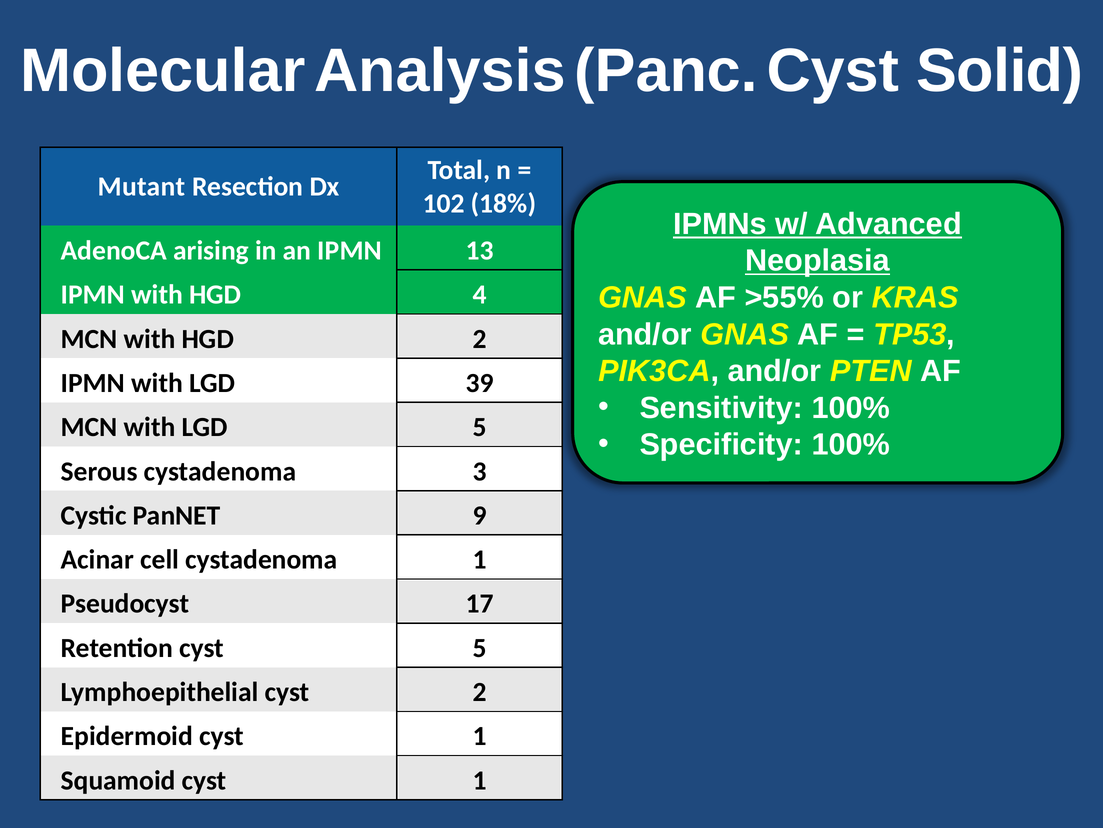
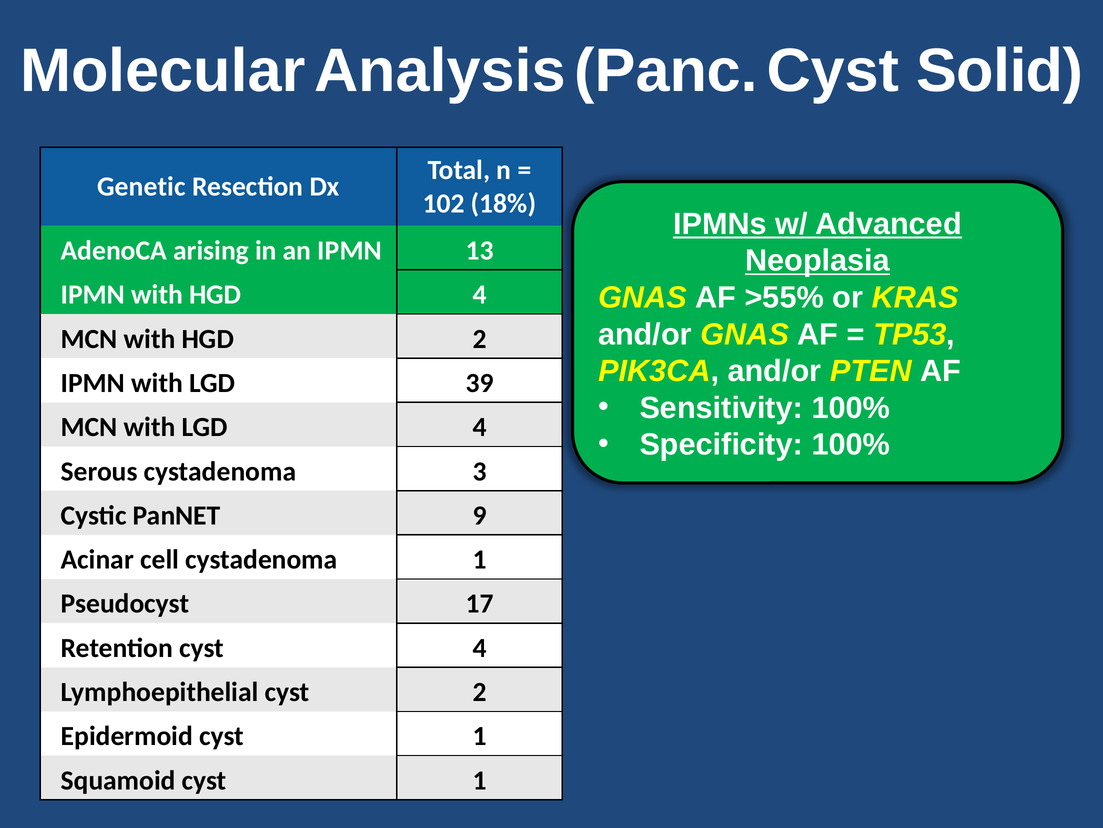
Mutant: Mutant -> Genetic (142, 187)
LGD 5: 5 -> 4 (480, 427)
cyst 5: 5 -> 4 (480, 647)
